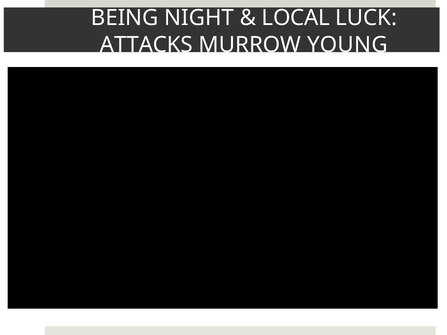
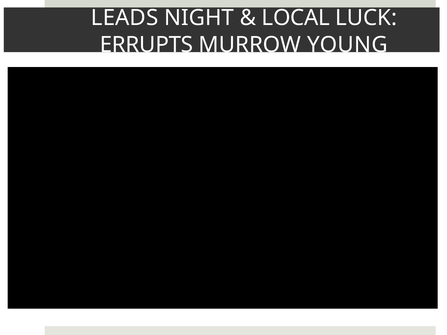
BEING: BEING -> LEADS (125, 18)
ATTACKS: ATTACKS -> ERRUPTS (146, 45)
